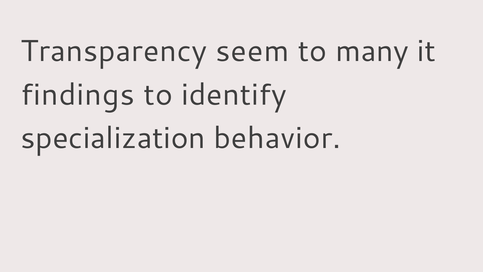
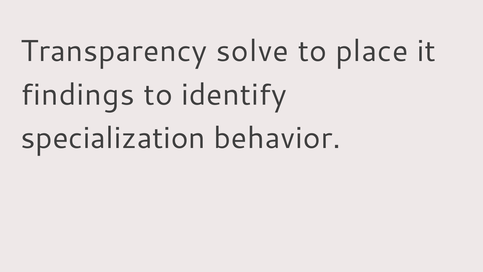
seem: seem -> solve (252, 51)
many: many -> place (372, 51)
